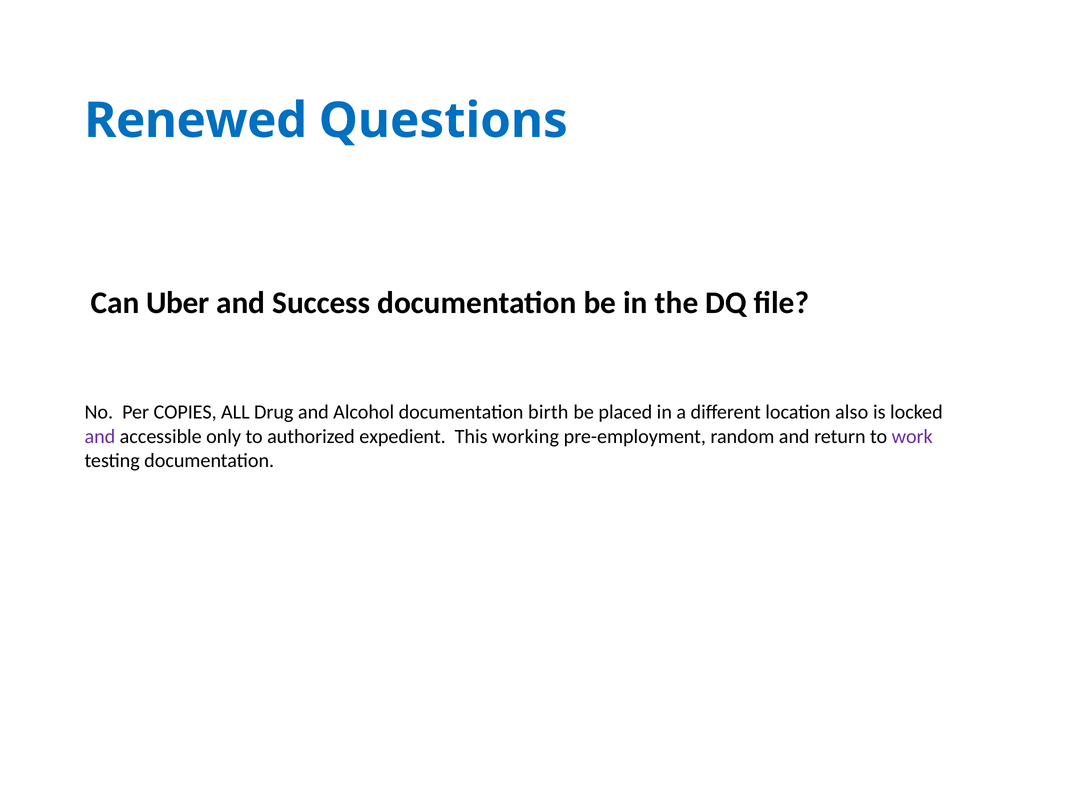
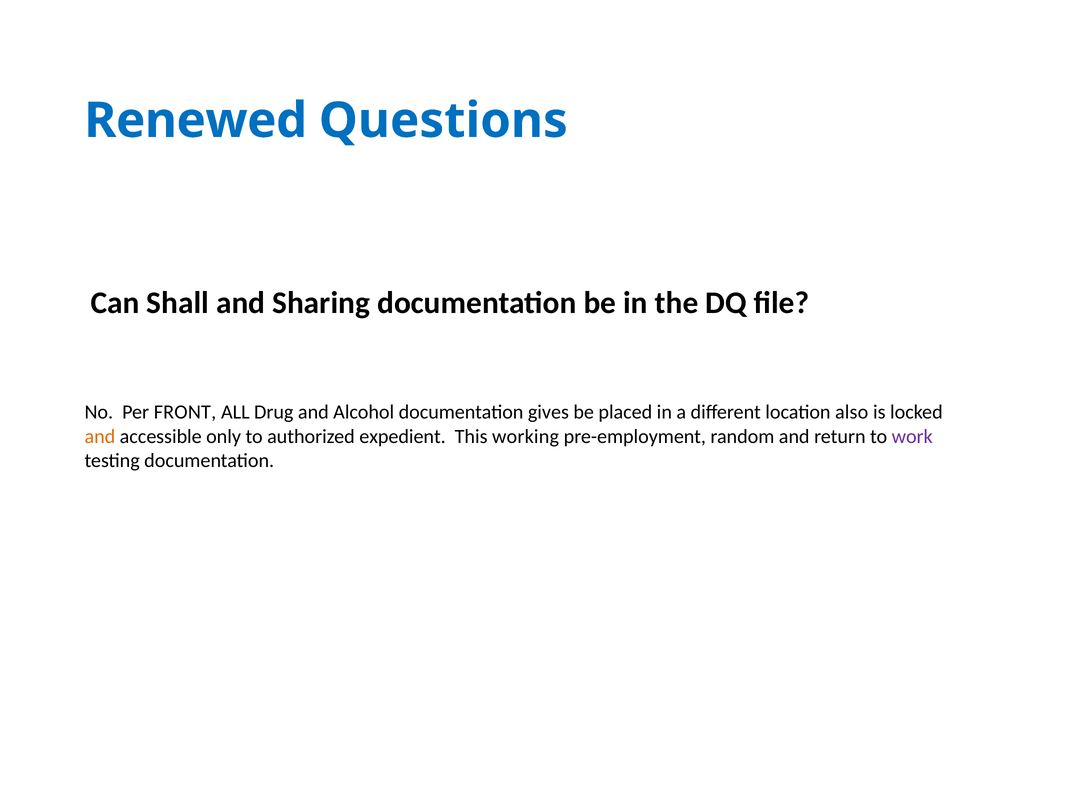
Uber: Uber -> Shall (178, 303)
Success: Success -> Sharing (321, 303)
COPIES: COPIES -> FRONT (185, 412)
birth: birth -> gives (548, 412)
and colour: purple -> orange (100, 436)
